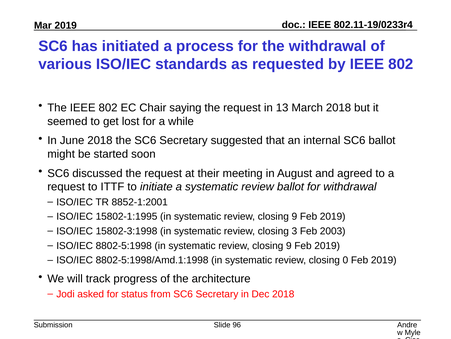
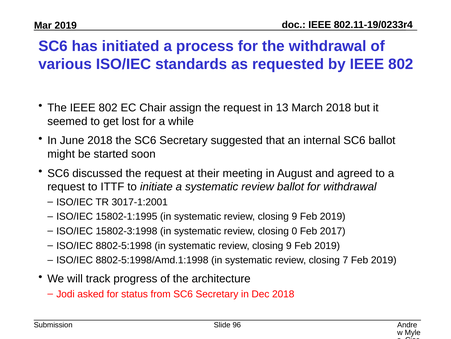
saying: saying -> assign (185, 108)
8852-1:2001: 8852-1:2001 -> 3017-1:2001 (140, 202)
3: 3 -> 0 (294, 231)
2003: 2003 -> 2017 (333, 231)
0: 0 -> 7 (345, 260)
